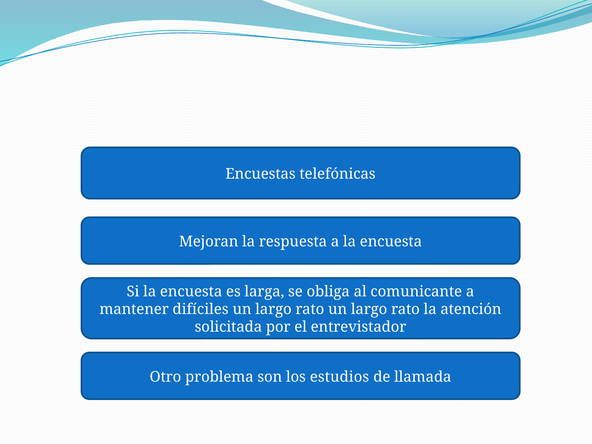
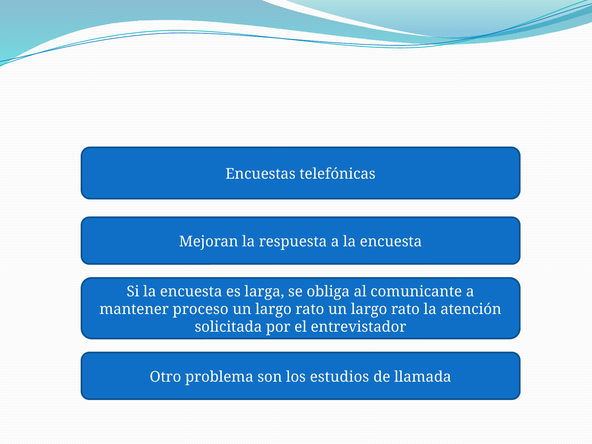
difíciles: difíciles -> proceso (201, 309)
